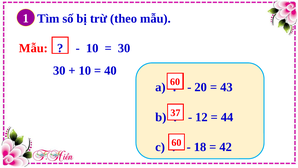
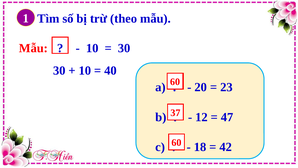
43: 43 -> 23 (226, 87)
44: 44 -> 47 (227, 117)
